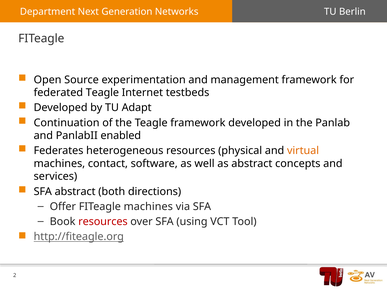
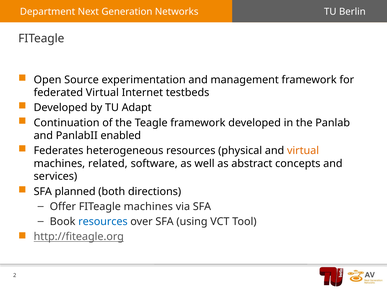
federated Teagle: Teagle -> Virtual (102, 93)
contact: contact -> related (108, 164)
SFA abstract: abstract -> planned (75, 192)
resources colour: red -> blue (103, 222)
